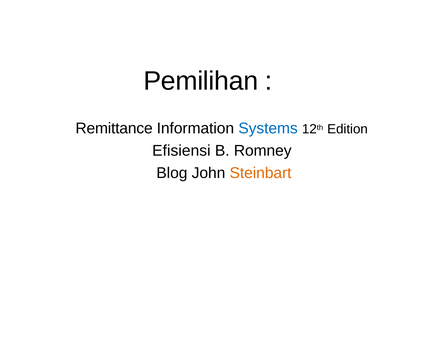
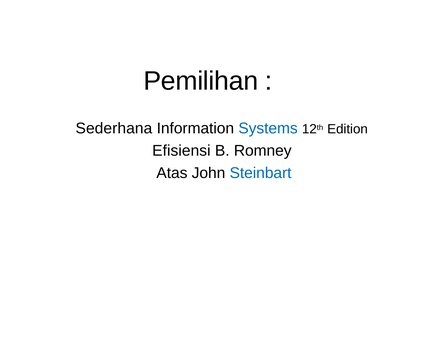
Remittance: Remittance -> Sederhana (114, 128)
Blog: Blog -> Atas (172, 173)
Steinbart colour: orange -> blue (261, 173)
